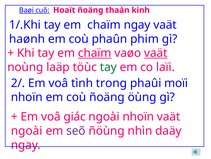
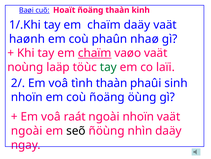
chaïm ngay: ngay -> daäy (137, 25)
phim: phim -> nhaø (145, 39)
vaät underline: present -> none (156, 53)
tình trong: trong -> thaàn (112, 83)
moïi: moïi -> sinh (176, 83)
giác: giác -> raát (75, 116)
seõ colour: purple -> black (76, 130)
